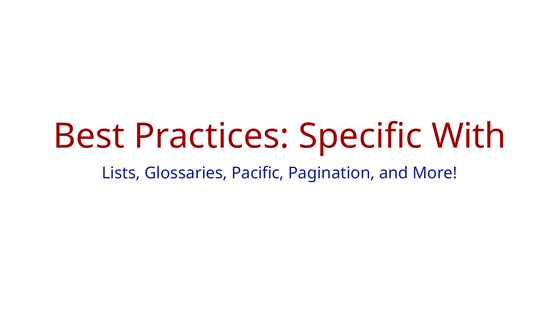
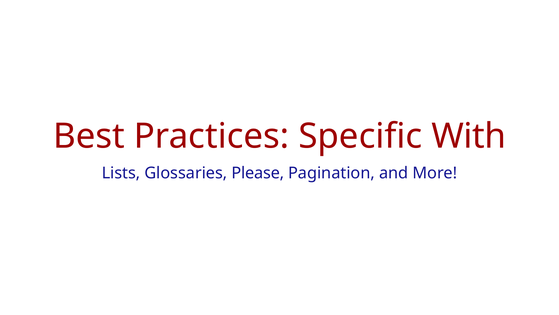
Pacific: Pacific -> Please (258, 173)
